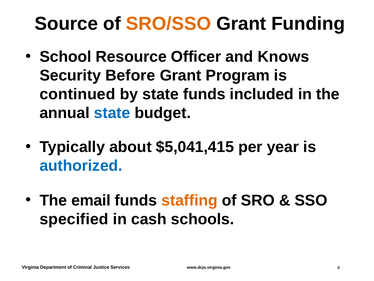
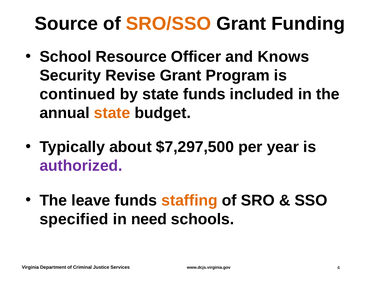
Before: Before -> Revise (130, 75)
state colour: blue -> orange (112, 113)
$5,041,415: $5,041,415 -> $7,297,500 (195, 147)
authorized colour: blue -> purple (81, 165)
email: email -> leave (91, 200)
cash: cash -> need (149, 219)
